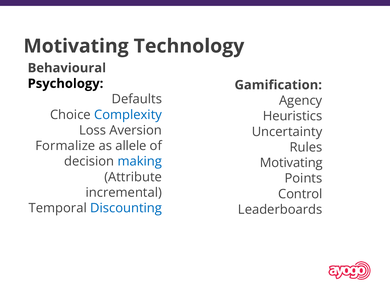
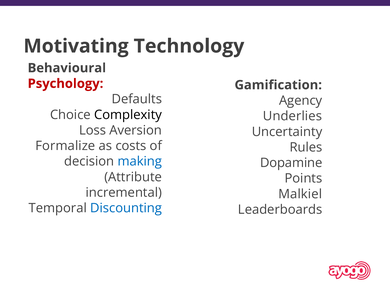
Psychology colour: black -> red (65, 84)
Complexity colour: blue -> black (128, 115)
Heuristics: Heuristics -> Underlies (292, 116)
allele: allele -> costs (131, 146)
Motivating: Motivating -> Dopamine (291, 163)
Control: Control -> Malkiel (300, 194)
